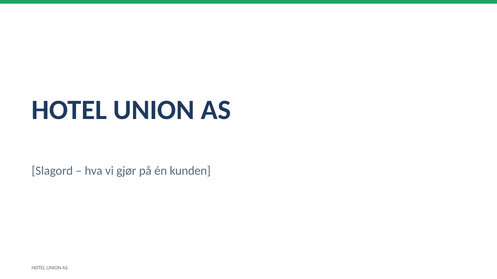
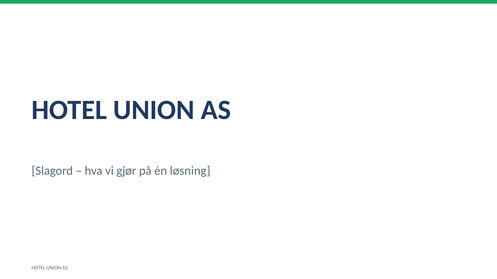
kunden: kunden -> løsning (190, 171)
